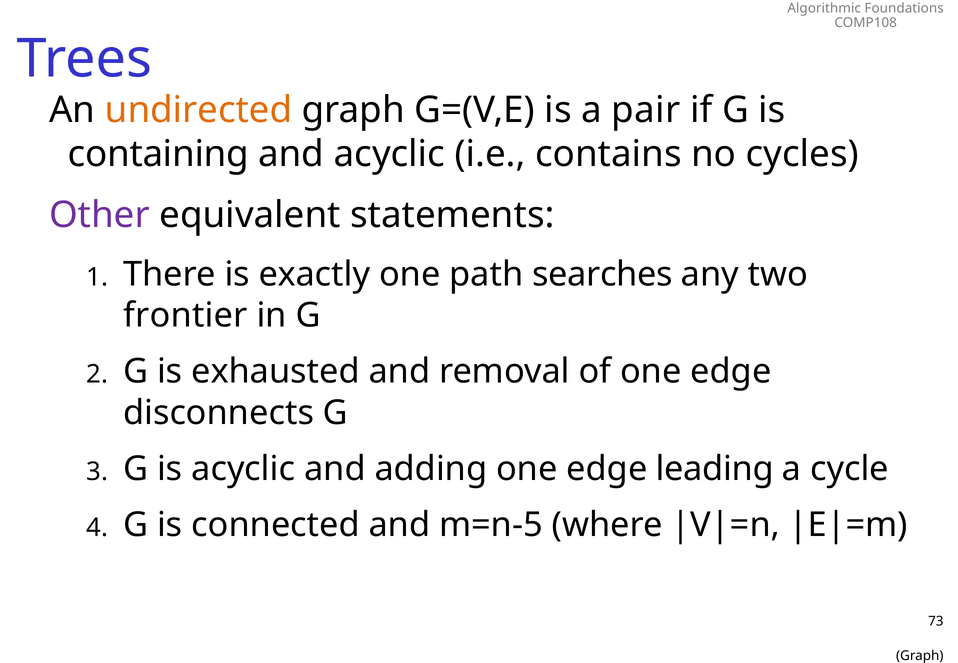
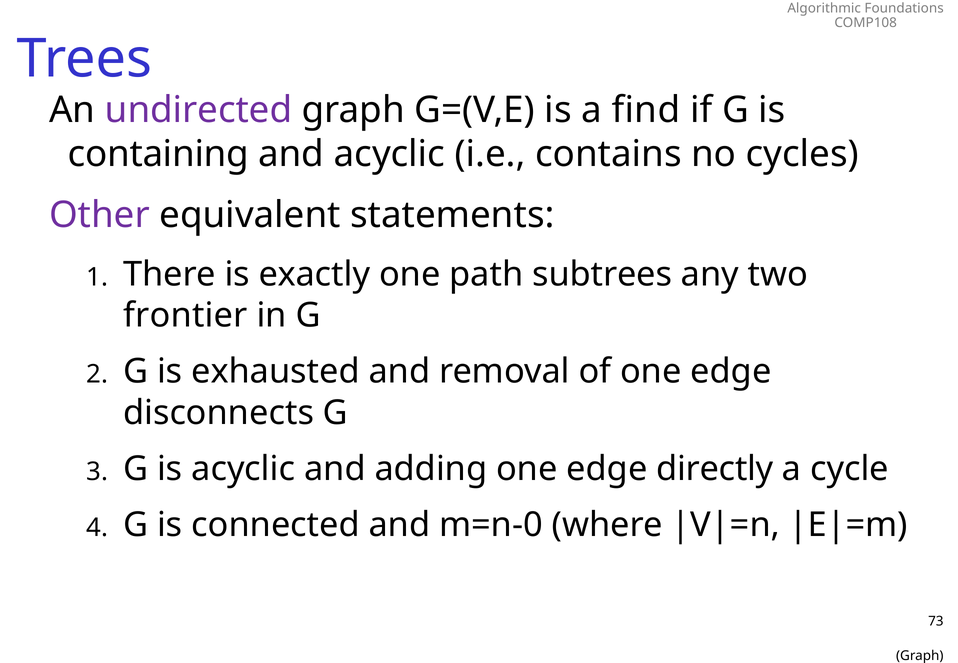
undirected colour: orange -> purple (199, 110)
pair: pair -> find (646, 110)
searches: searches -> subtrees (602, 274)
leading: leading -> directly (715, 469)
m=n-5: m=n-5 -> m=n-0 (491, 525)
